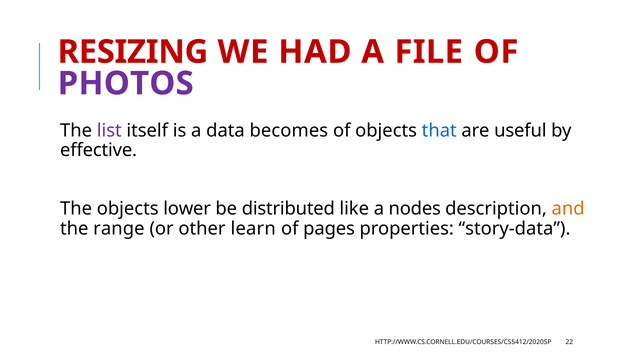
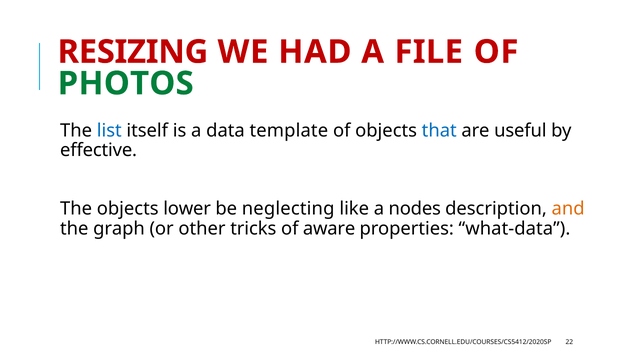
PHOTOS colour: purple -> green (126, 83)
list colour: purple -> blue (109, 131)
becomes: becomes -> template (289, 131)
distributed: distributed -> neglecting (288, 209)
range: range -> graph (119, 228)
learn: learn -> tricks (253, 228)
pages: pages -> aware (329, 228)
story-data: story-data -> what-data (514, 228)
